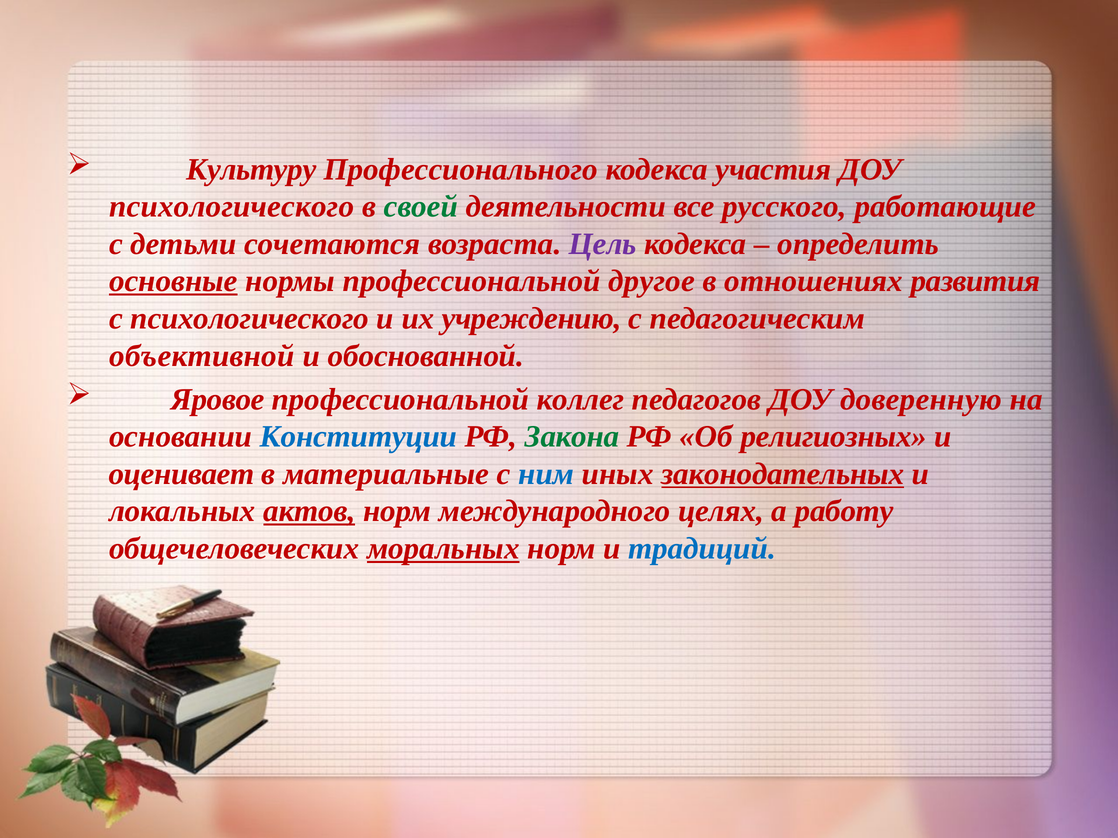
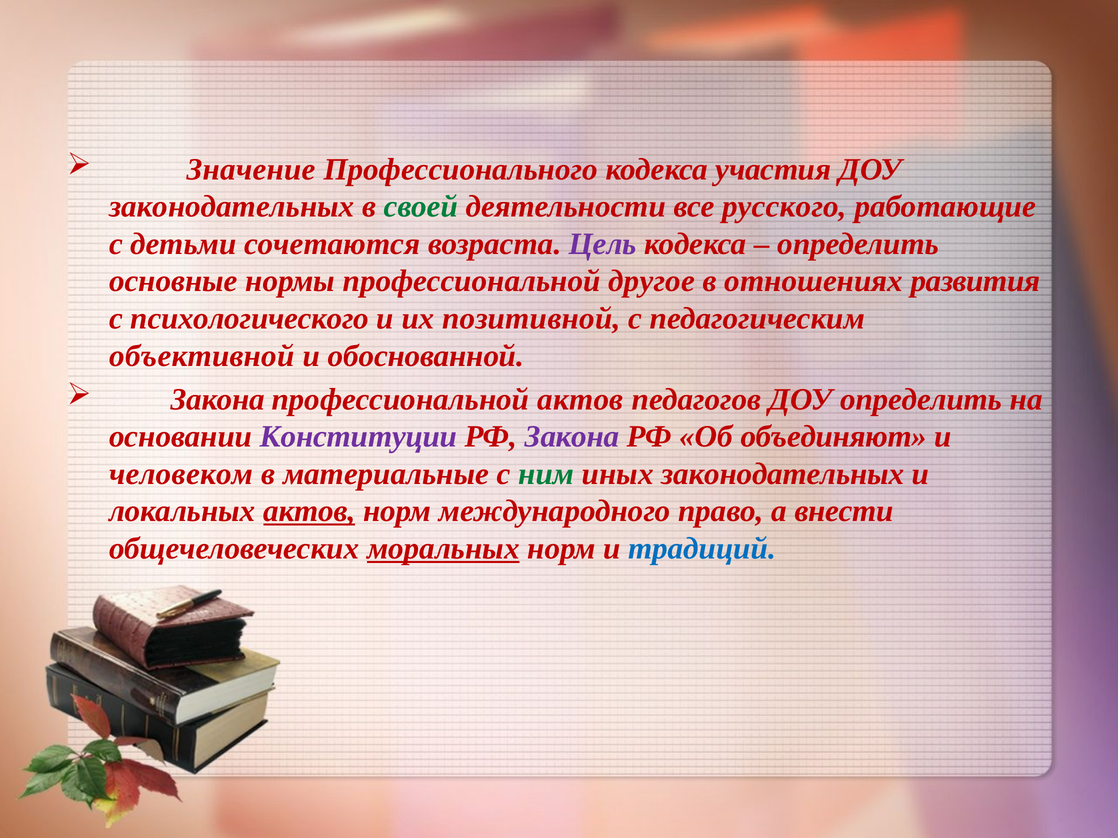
Культуру: Культуру -> Значение (251, 169)
психологического: психологического -> законодательных (232, 207)
основные underline: present -> none (173, 281)
учреждению: учреждению -> позитивной (531, 319)
Яровое: Яровое -> Закона (218, 400)
профессиональной коллег: коллег -> актов (580, 400)
ДОУ доверенную: доверенную -> определить (921, 400)
Конституции colour: blue -> purple (359, 437)
Закона colour: green -> purple (572, 437)
религиозных: религиозных -> объединяют (834, 437)
оценивает: оценивает -> человеком (181, 474)
ним colour: blue -> green (546, 474)
законодательных underline: present -> none (783, 474)
целях: целях -> право (721, 512)
работу: работу -> внести (844, 512)
